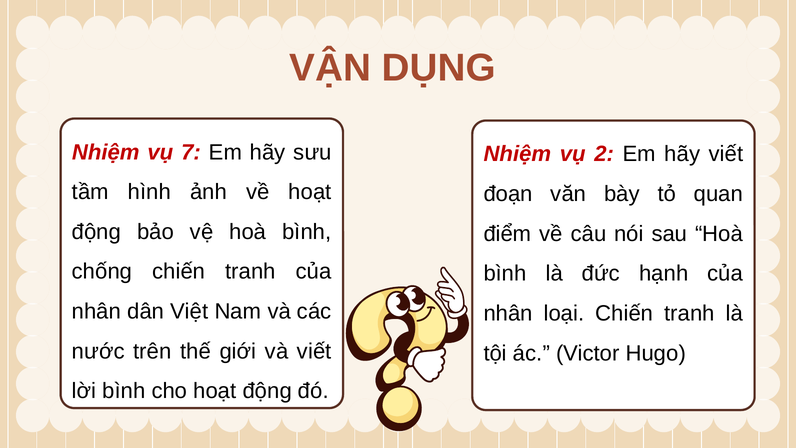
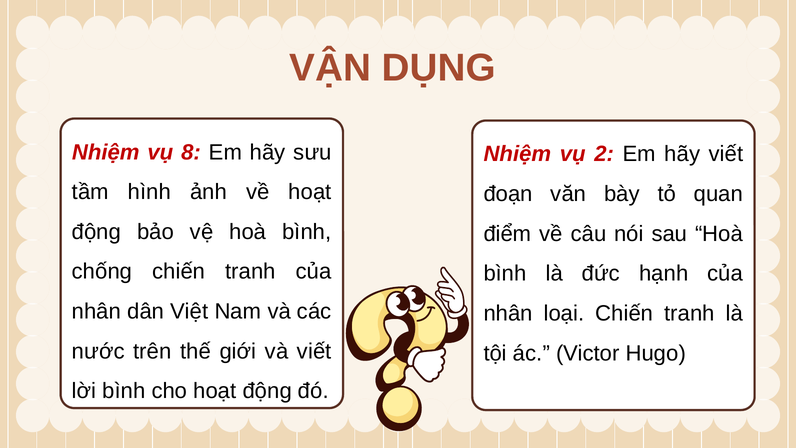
7: 7 -> 8 (191, 152)
